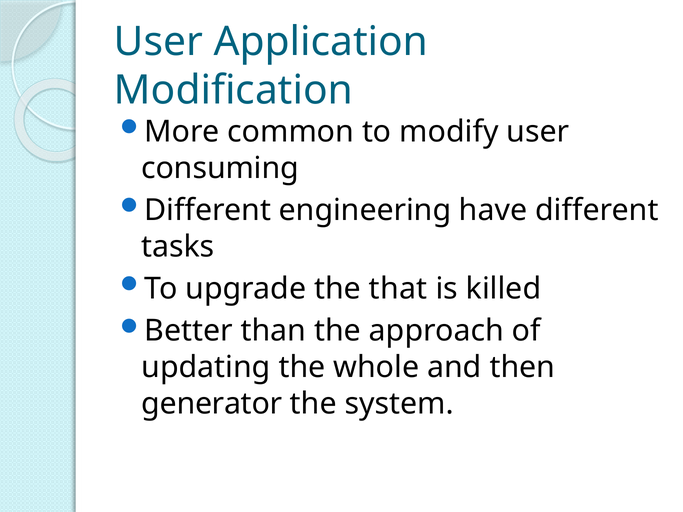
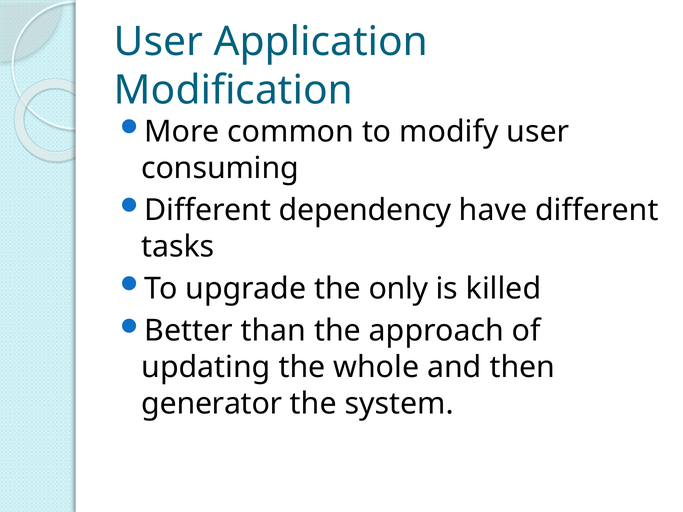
engineering: engineering -> dependency (365, 210)
that: that -> only (398, 289)
